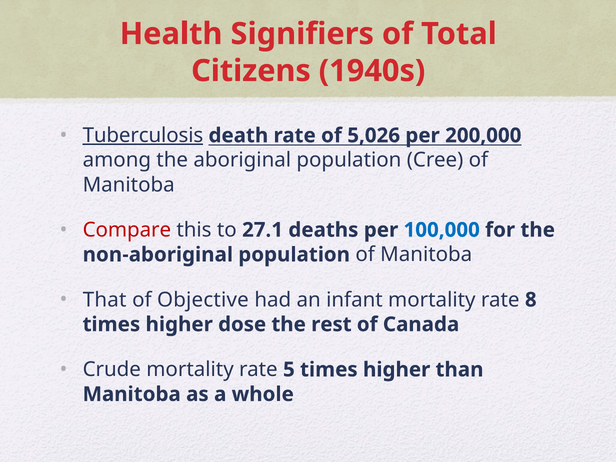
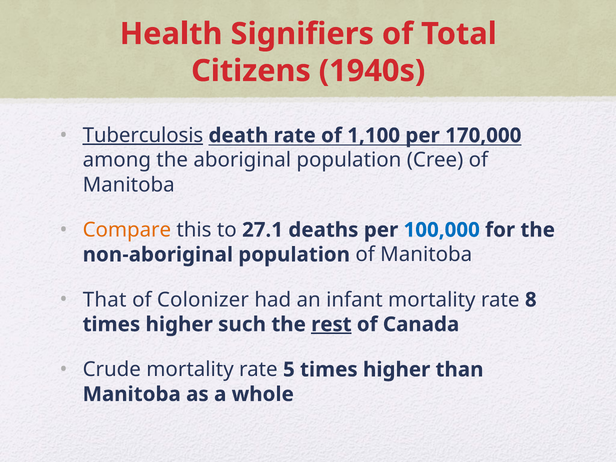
5,026: 5,026 -> 1,100 (374, 136)
200,000: 200,000 -> 170,000 (483, 136)
Compare colour: red -> orange (127, 230)
Objective: Objective -> Colonizer (203, 300)
dose: dose -> such (242, 324)
rest underline: none -> present (331, 324)
